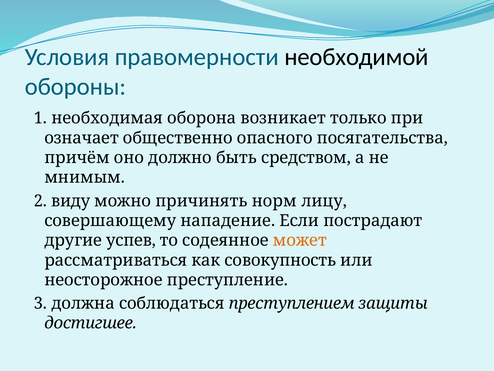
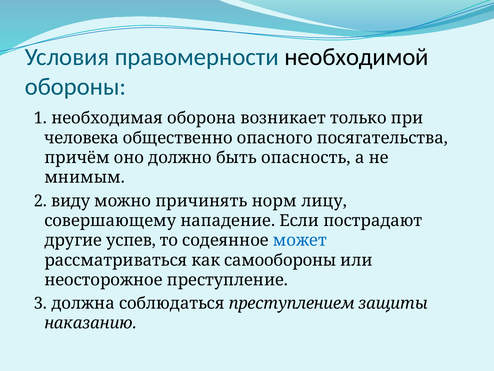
означает: означает -> человека (82, 138)
средством: средством -> опасность (306, 158)
может colour: orange -> blue (300, 240)
совокупность: совокупность -> самообороны (280, 260)
достигшее: достигшее -> наказанию (91, 323)
